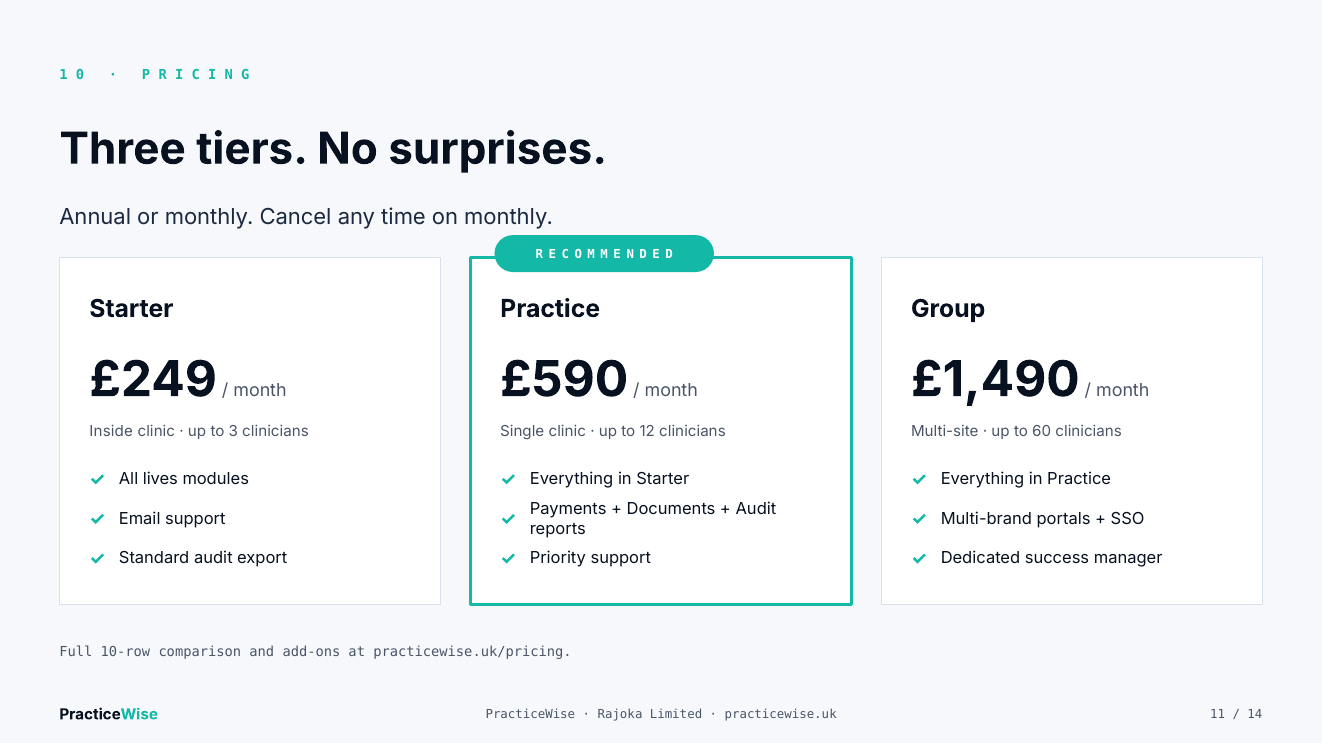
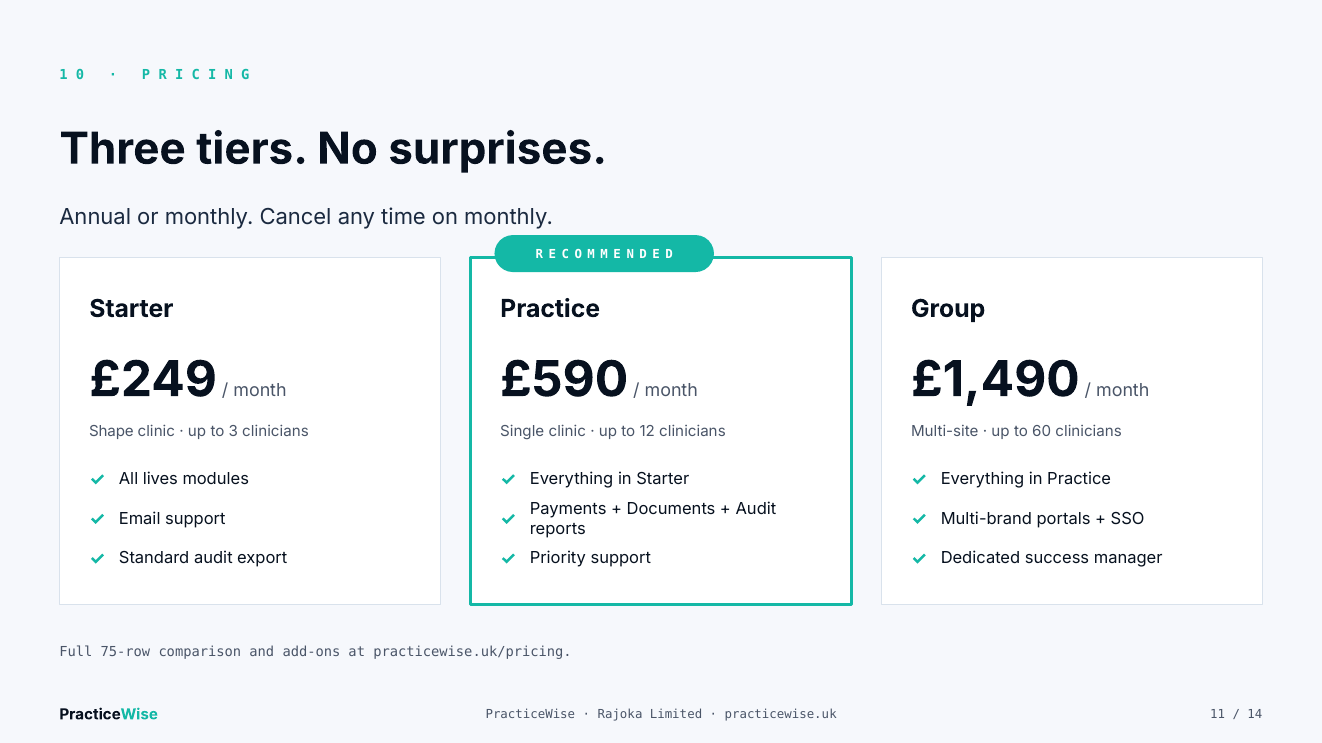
Inside: Inside -> Shape (111, 432)
10-row: 10-row -> 75-row (125, 653)
